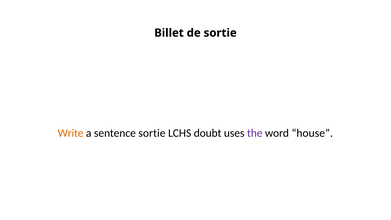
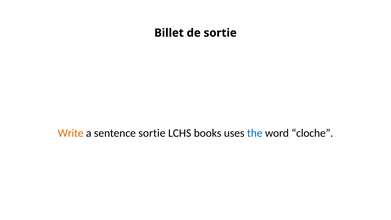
doubt: doubt -> books (208, 133)
the colour: purple -> blue (255, 133)
house: house -> cloche (312, 133)
